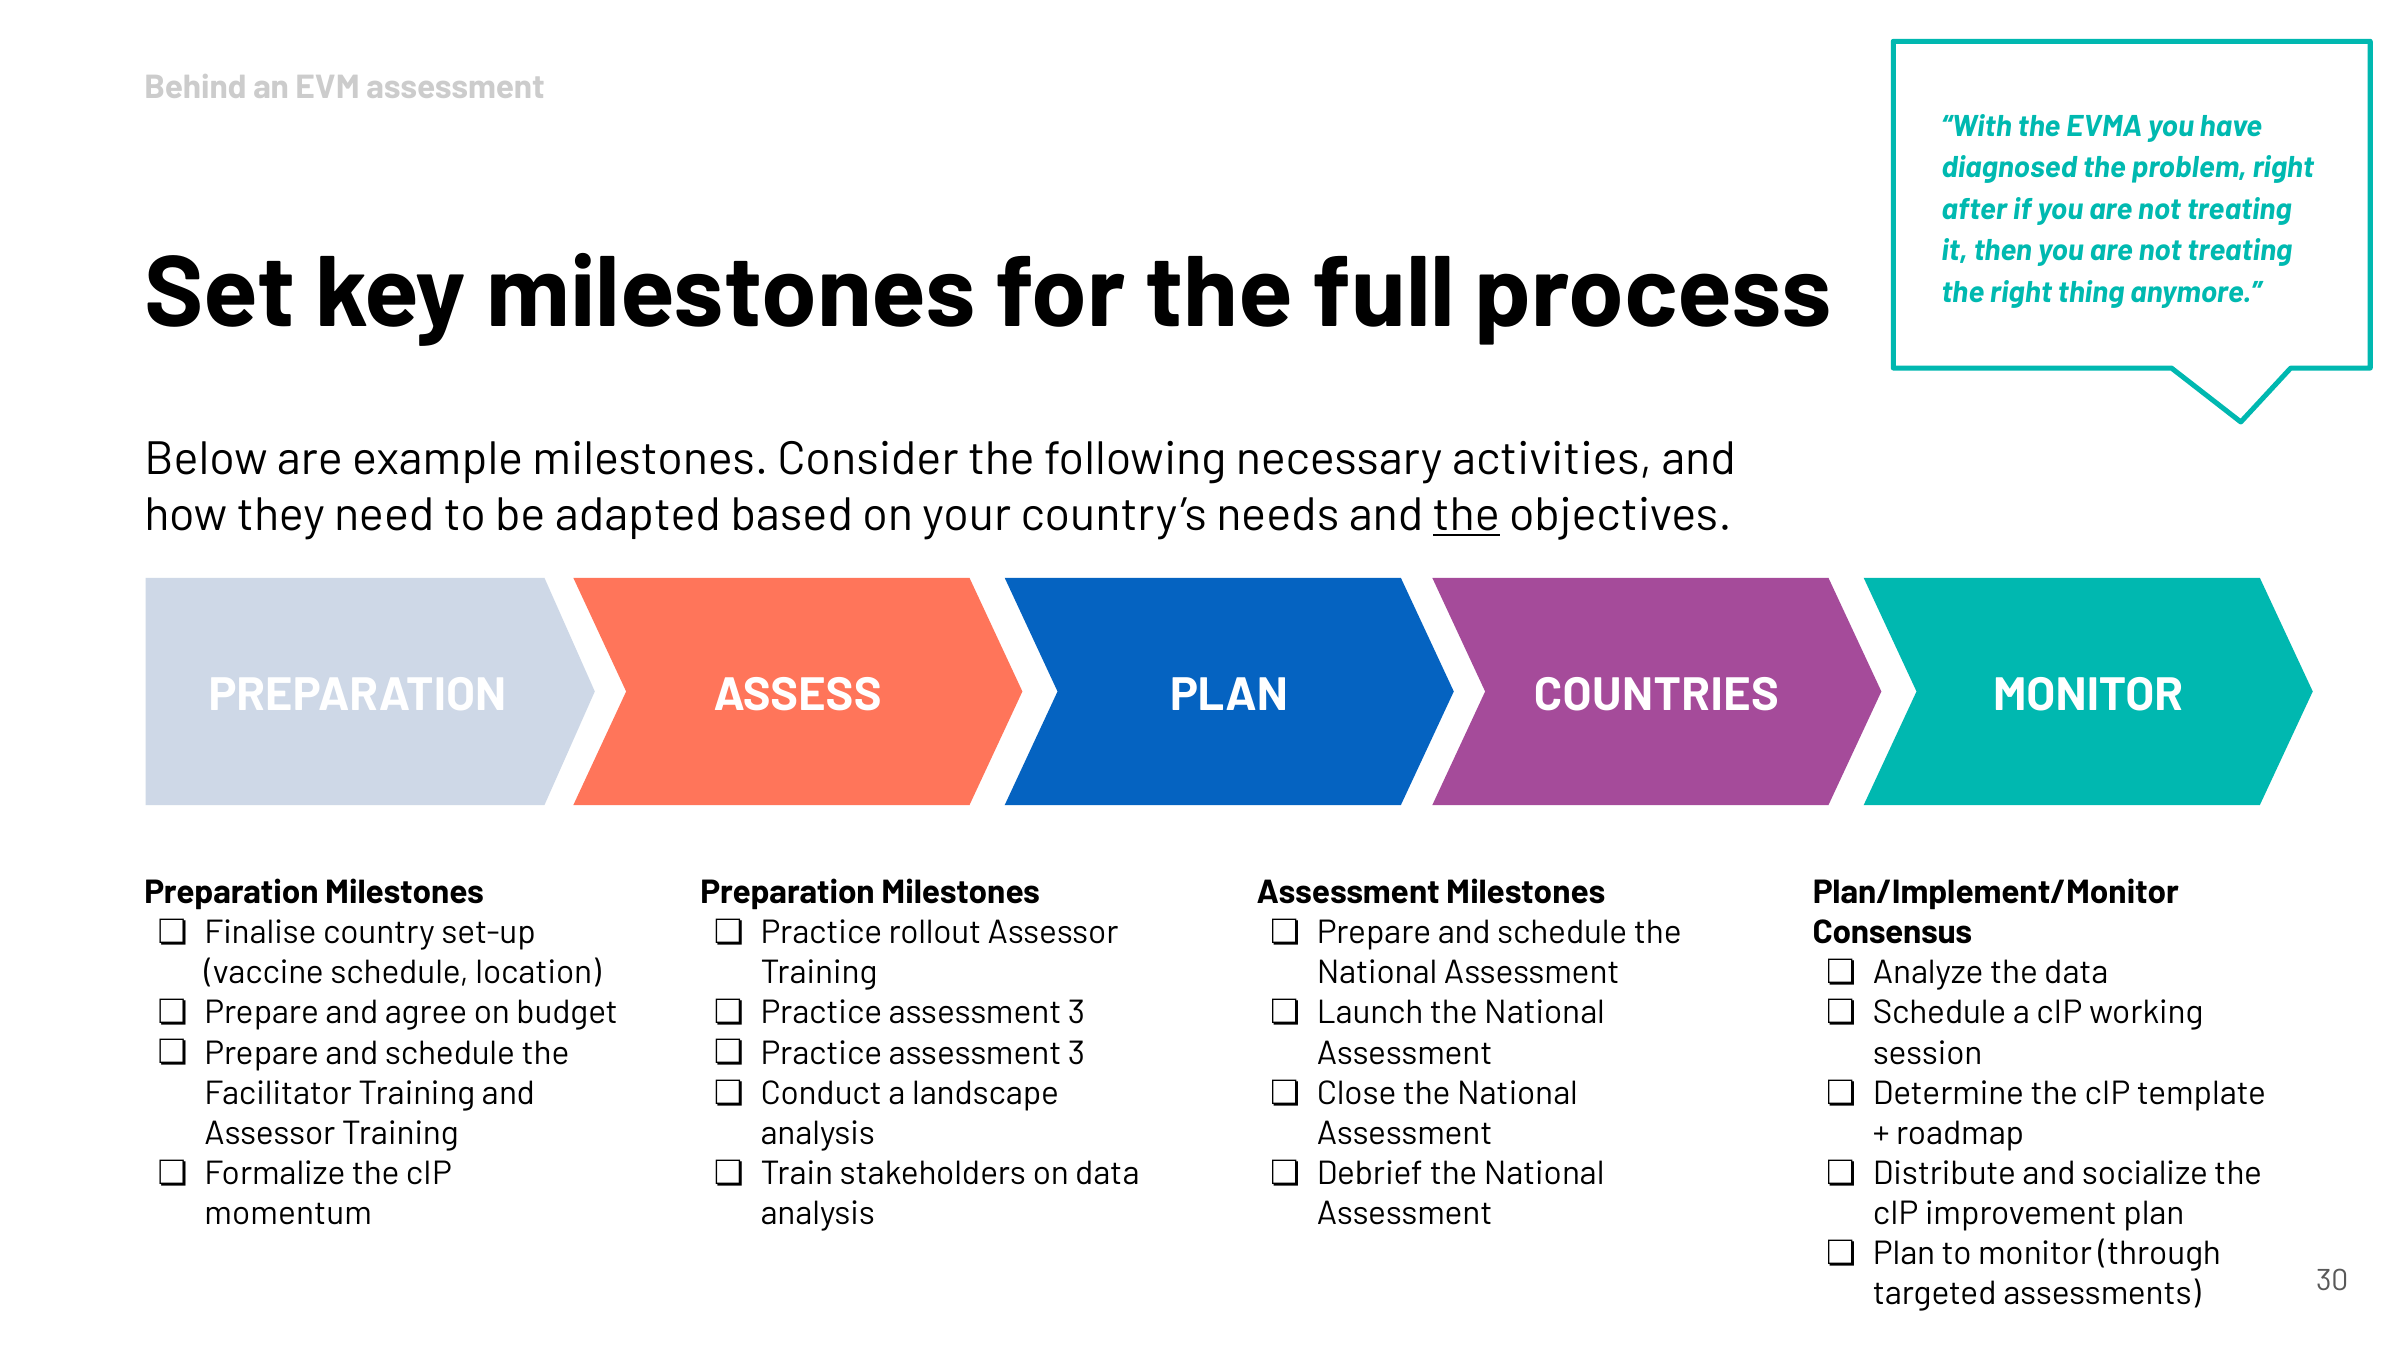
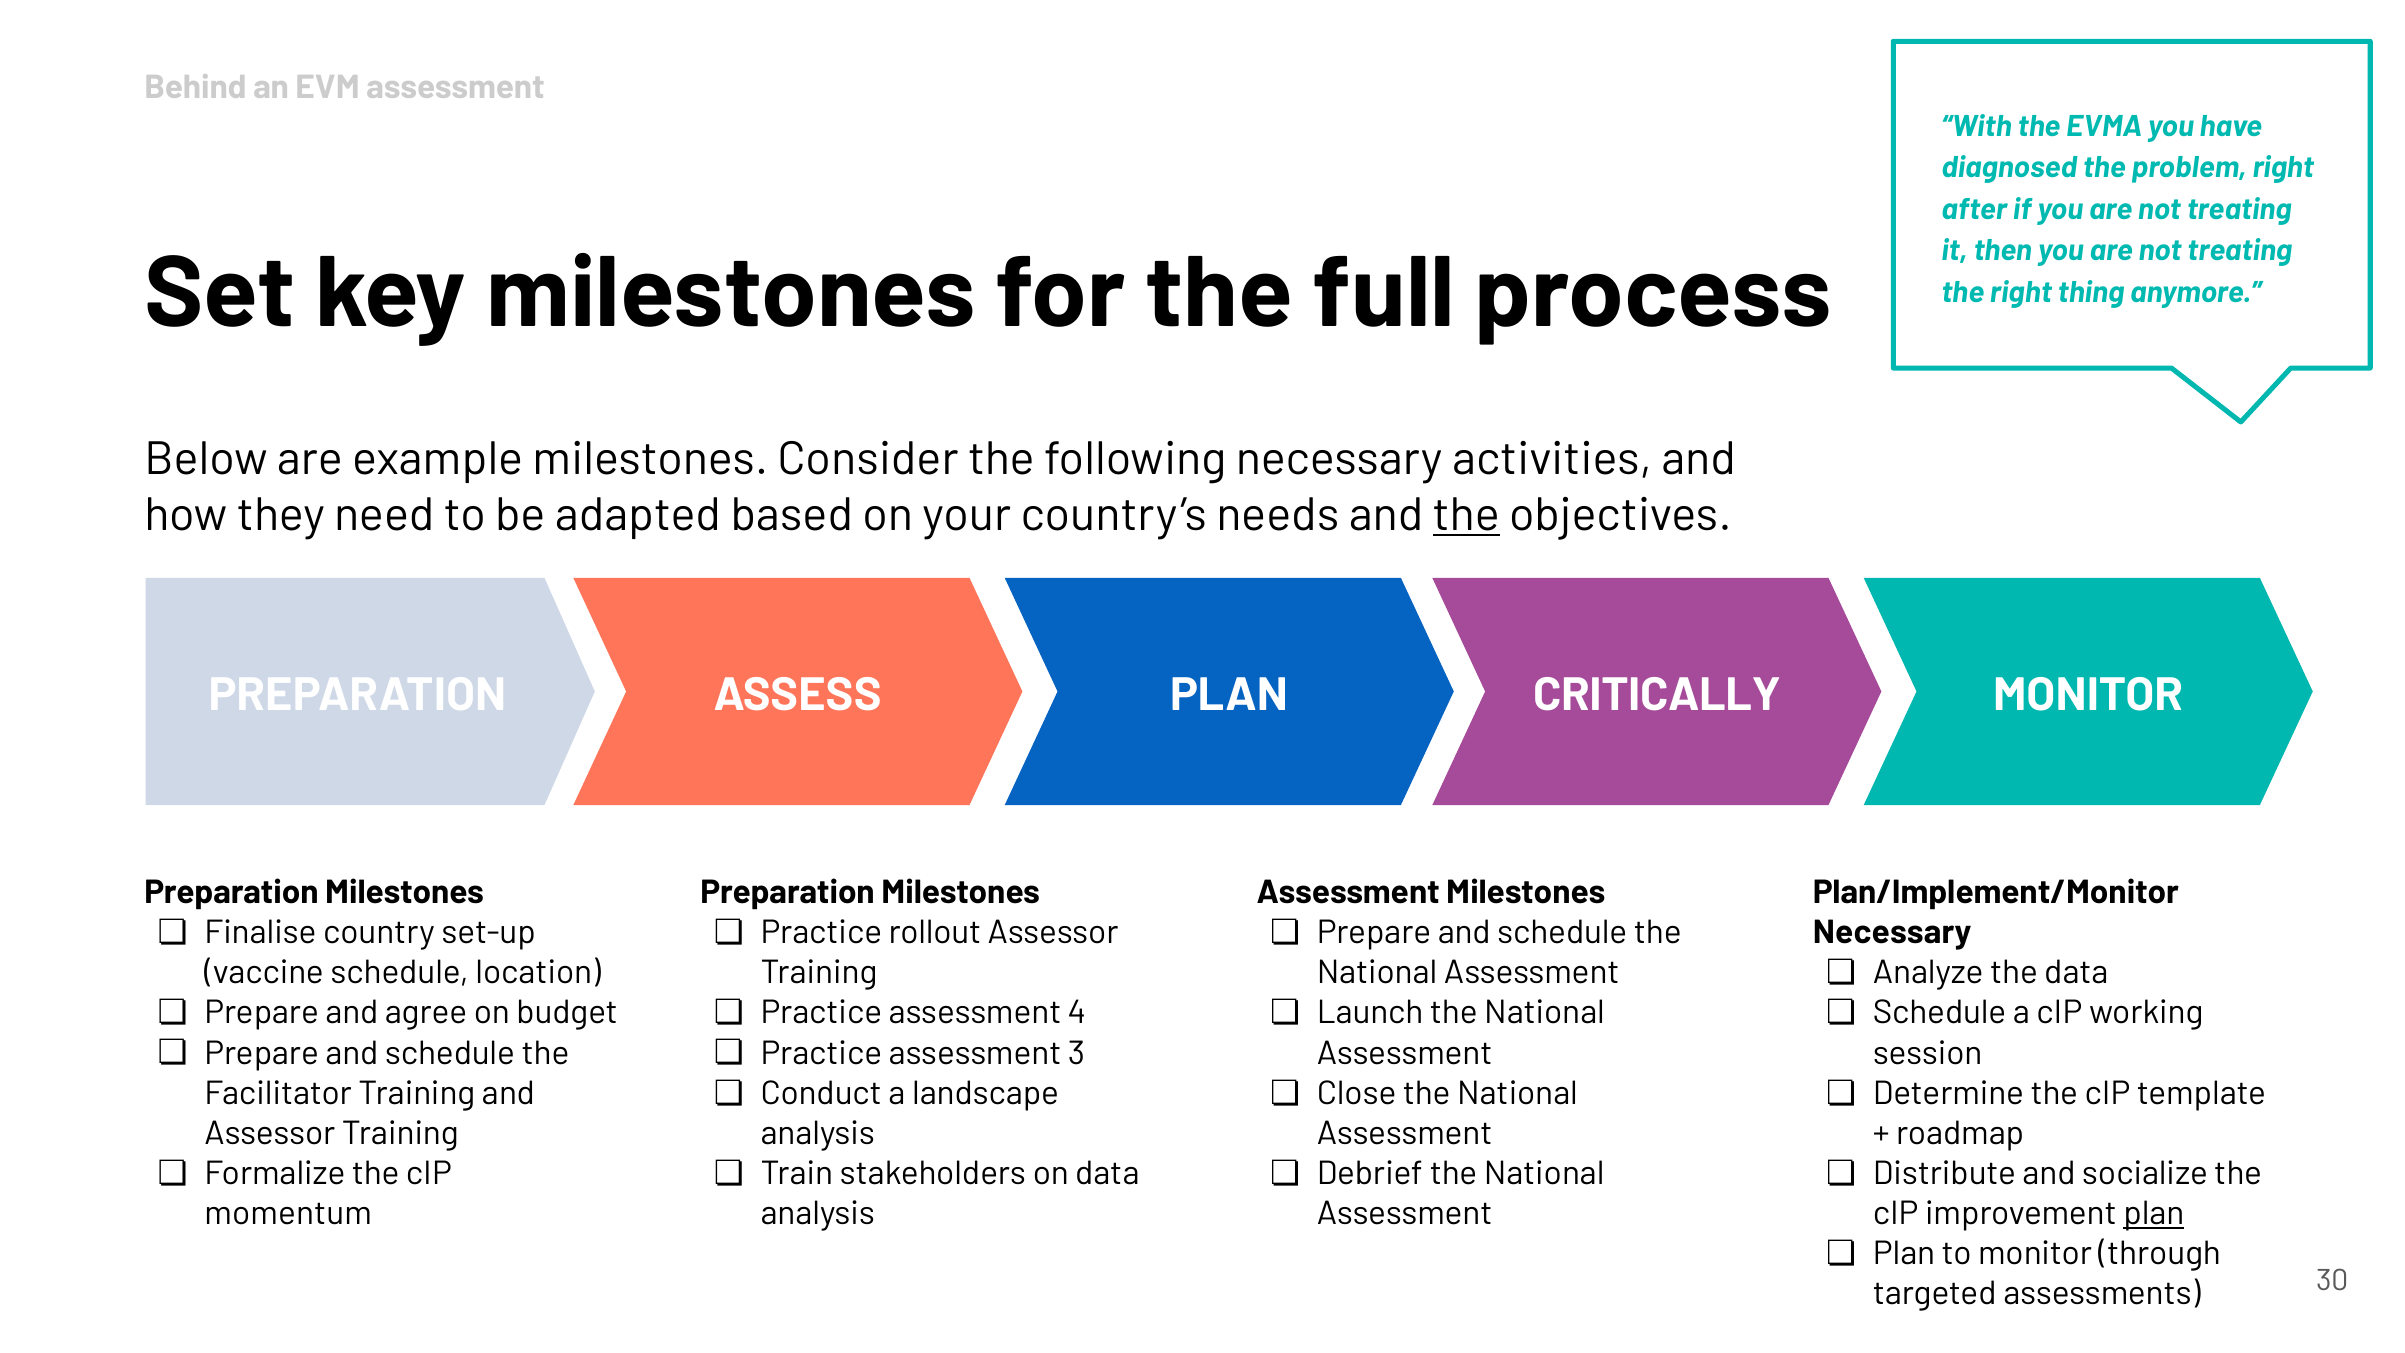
COUNTRIES: COUNTRIES -> CRITICALLY (1657, 695)
Consensus: Consensus -> Necessary (1892, 933)
3: 3 -> 4 (1077, 1013)
plan underline: none -> present (2154, 1214)
